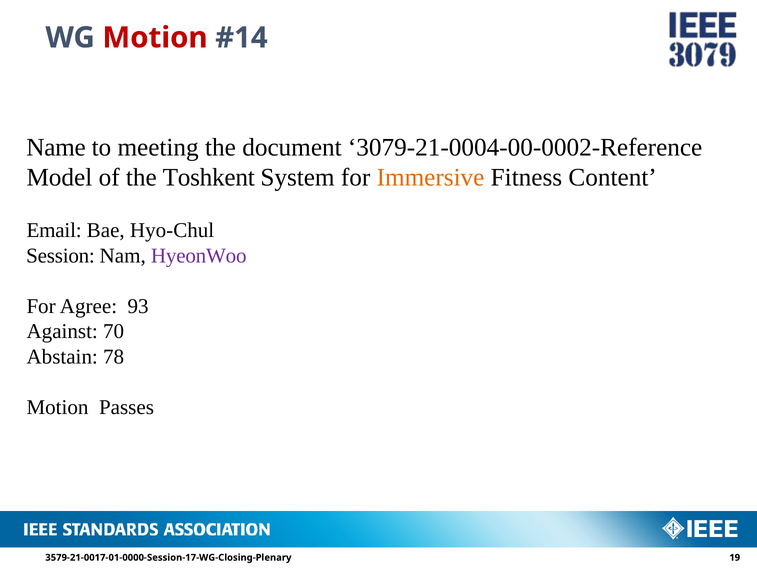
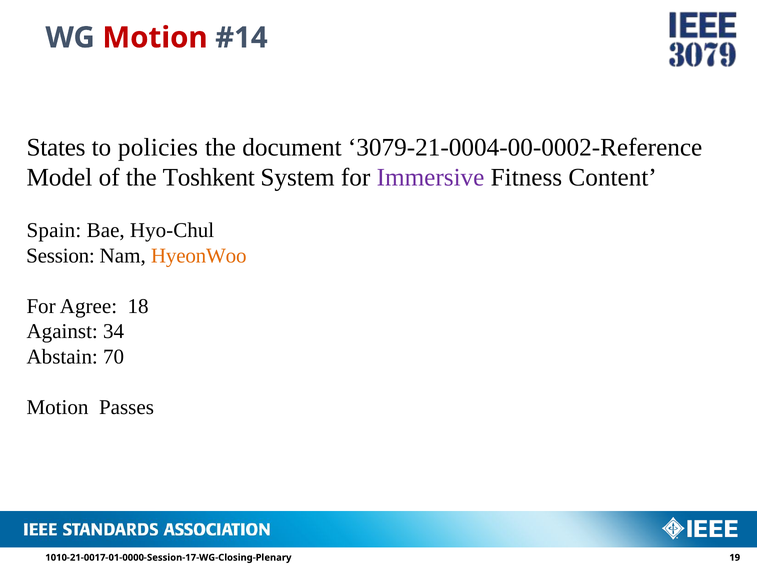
Name: Name -> States (56, 147)
meeting: meeting -> policies (158, 147)
Immersive colour: orange -> purple (431, 178)
Email: Email -> Spain (54, 230)
HyeonWoo colour: purple -> orange (199, 256)
93: 93 -> 18 (138, 306)
70: 70 -> 34 (114, 331)
78: 78 -> 70 (114, 356)
3579-21-0017-01-0000-Session-17-WG-Closing-Plenary: 3579-21-0017-01-0000-Session-17-WG-Closing-Plenary -> 1010-21-0017-01-0000-Session-17-WG-Closing-Plenary (168, 557)
